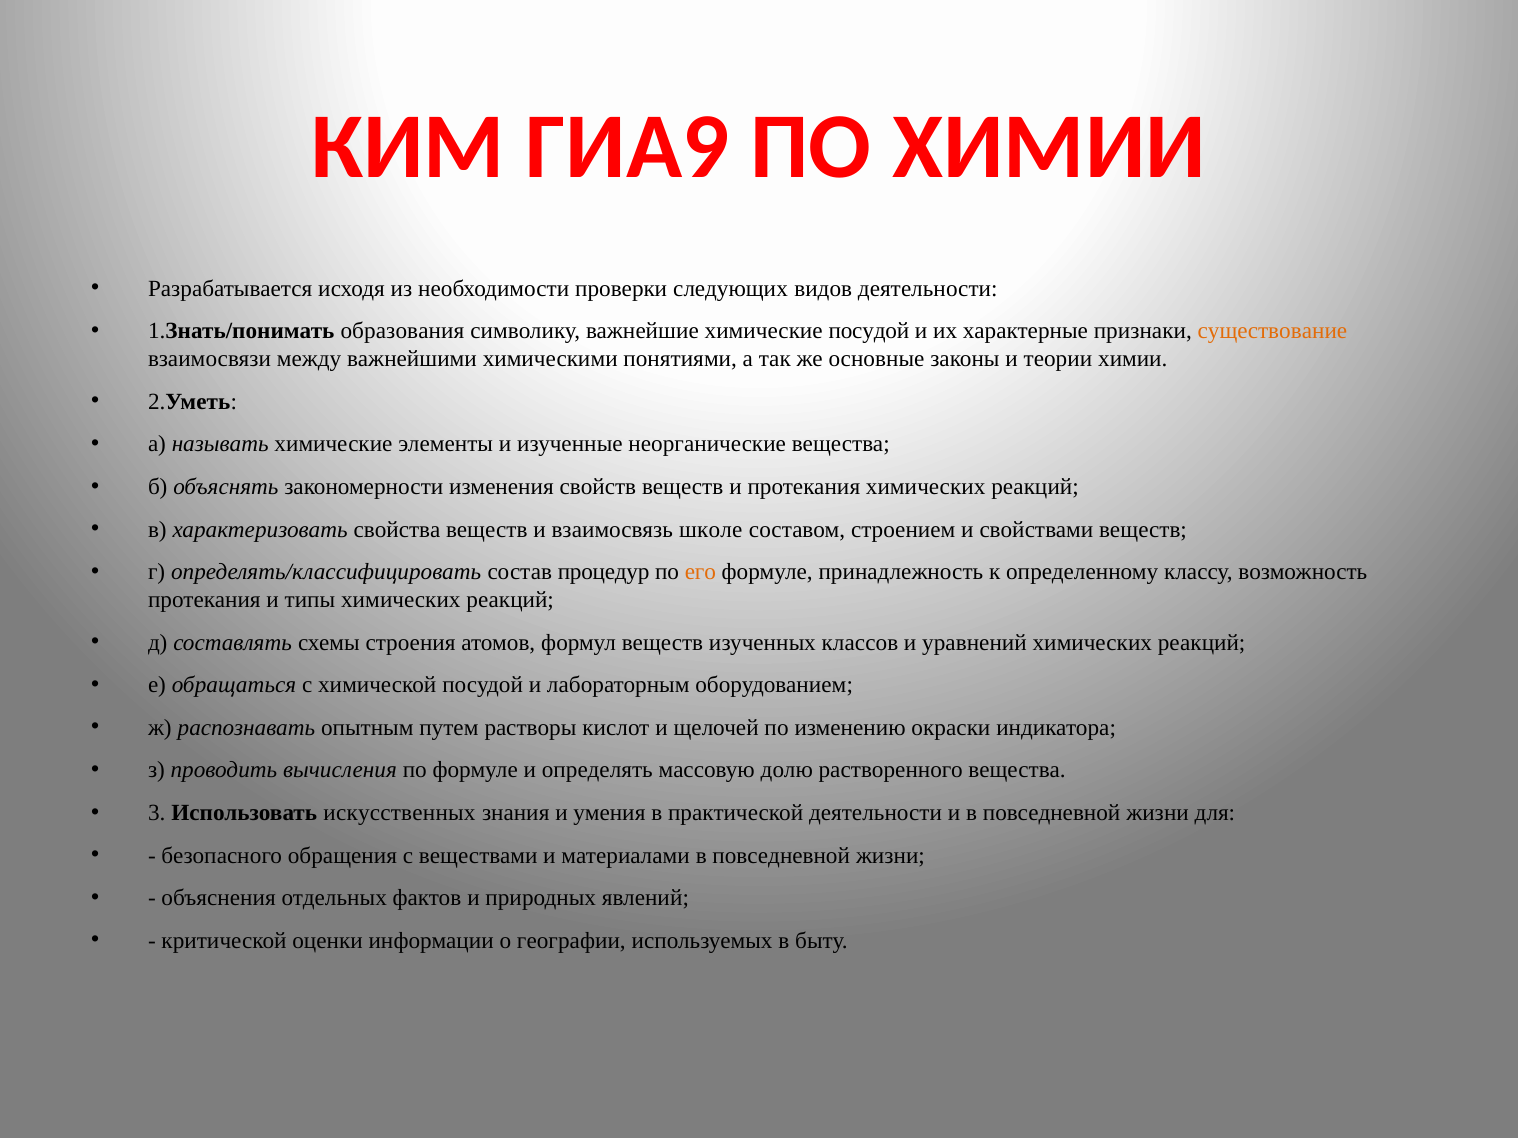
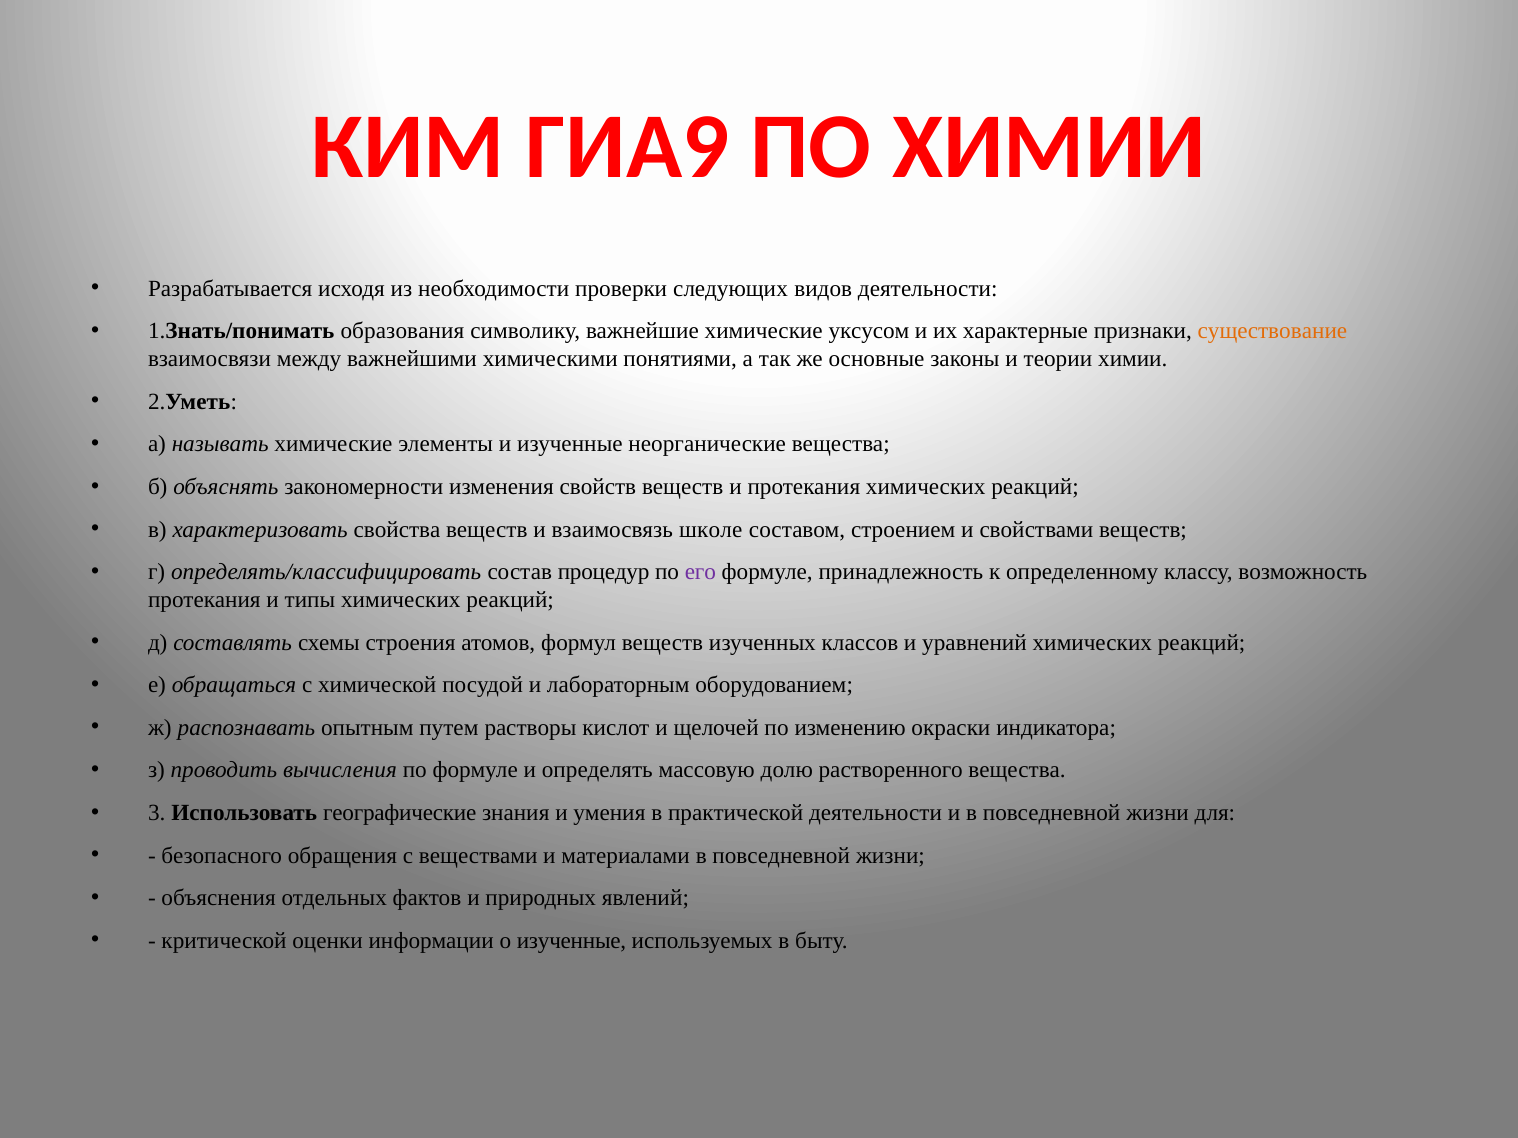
химические посудой: посудой -> уксусом (869, 331)
его colour: orange -> purple (700, 572)
искусственных: искусственных -> географические (400, 813)
о географии: географии -> изученные (572, 941)
